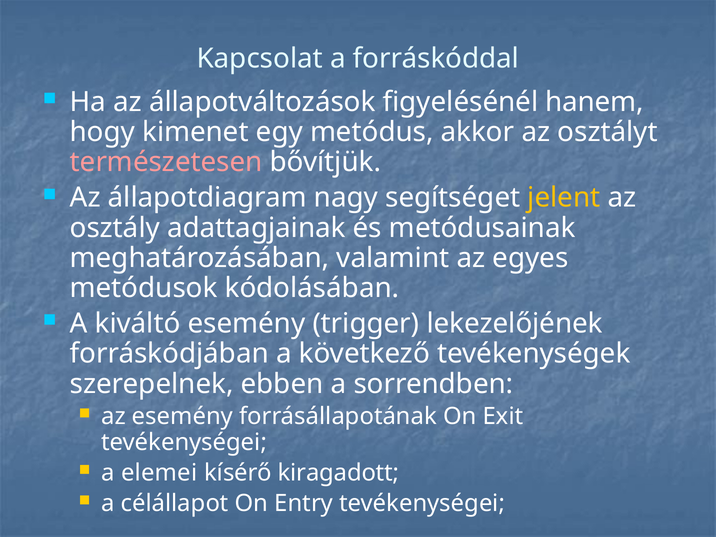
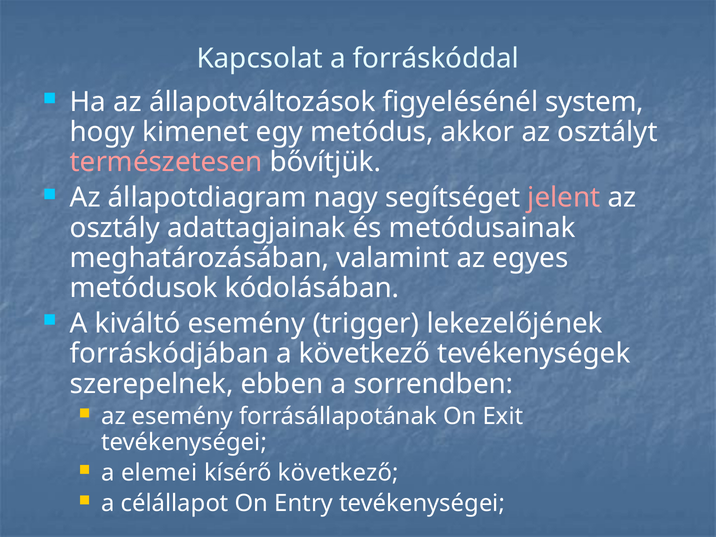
hanem: hanem -> system (595, 102)
jelent colour: yellow -> pink (564, 198)
kísérő kiragadott: kiragadott -> következő (338, 473)
